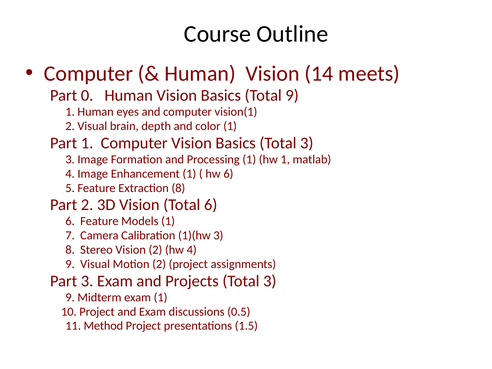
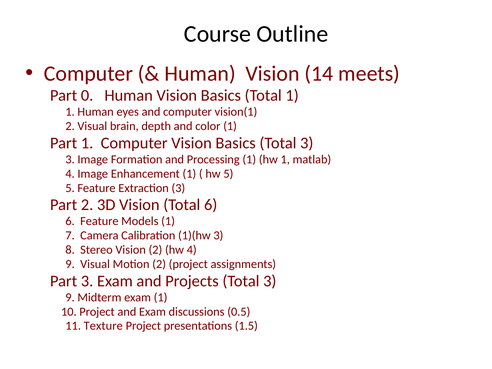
Total 9: 9 -> 1 (292, 95)
hw 6: 6 -> 5 (228, 174)
Extraction 8: 8 -> 3 (178, 188)
Method: Method -> Texture (103, 326)
